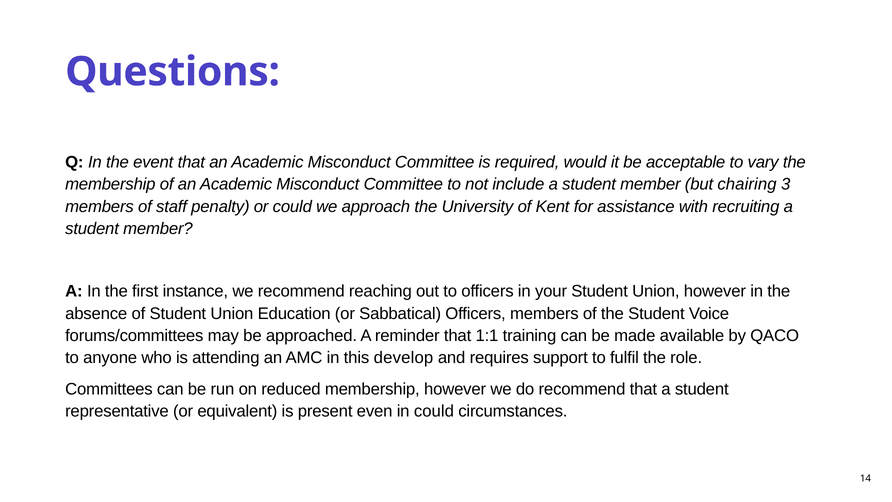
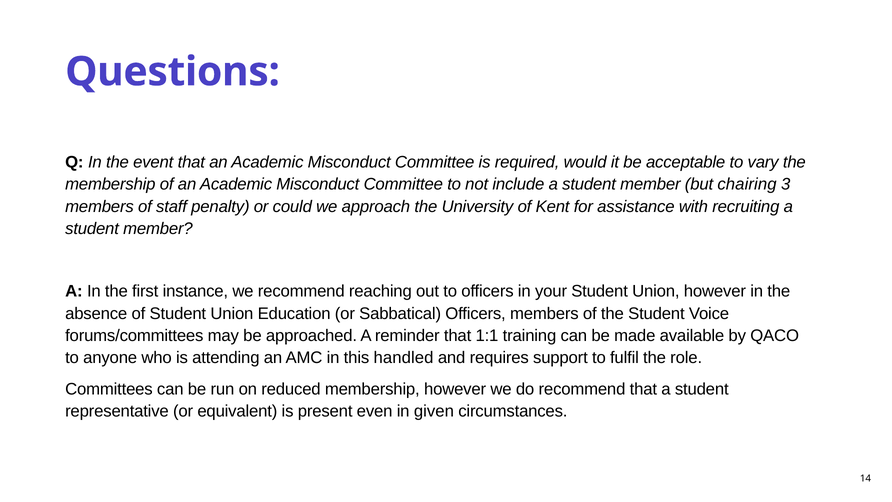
develop: develop -> handled (404, 357)
in could: could -> given (434, 411)
